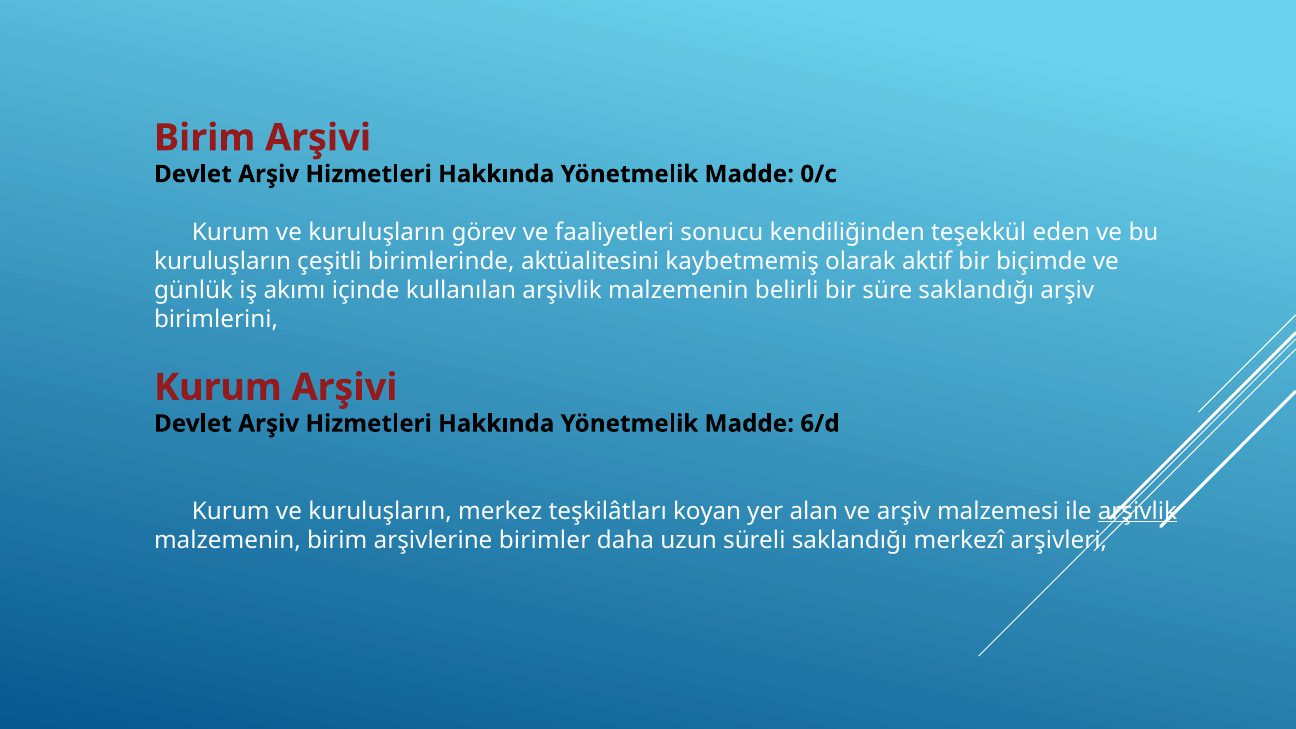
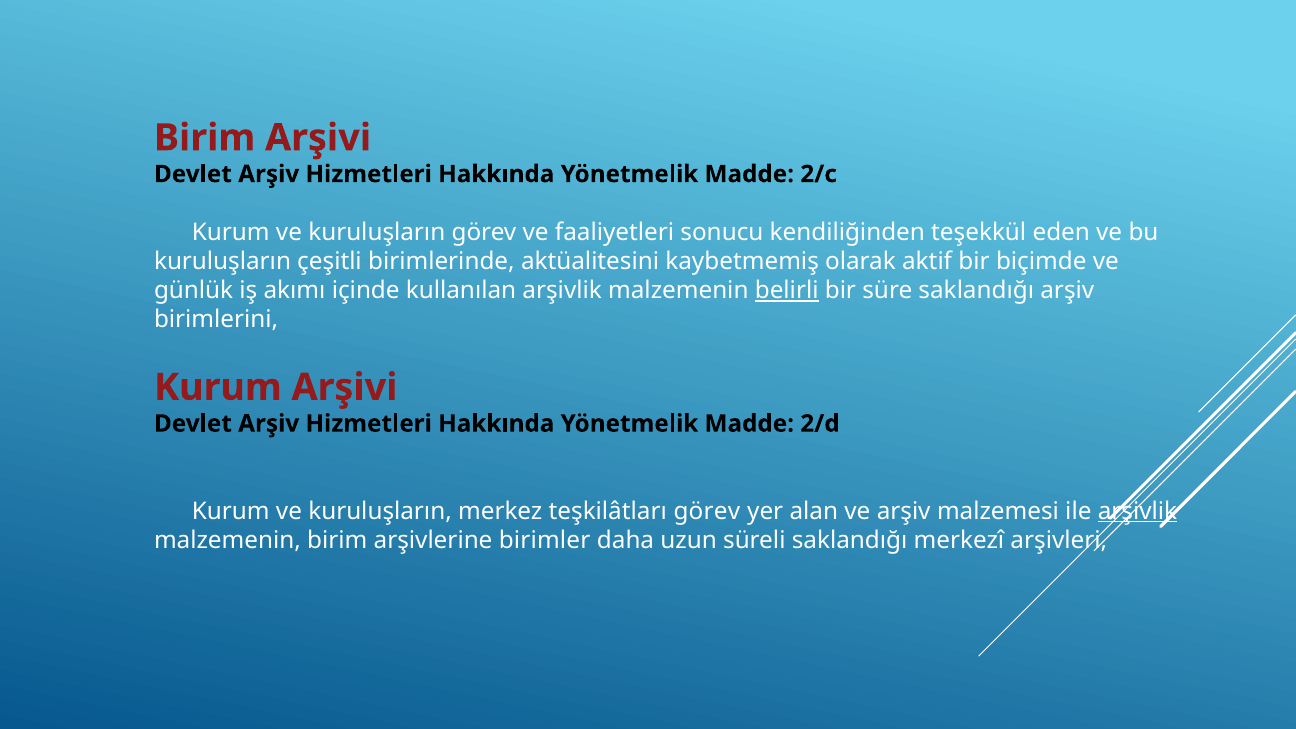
0/c: 0/c -> 2/c (819, 174)
belirli underline: none -> present (787, 291)
6/d: 6/d -> 2/d (820, 424)
teşkilâtları koyan: koyan -> görev (707, 511)
